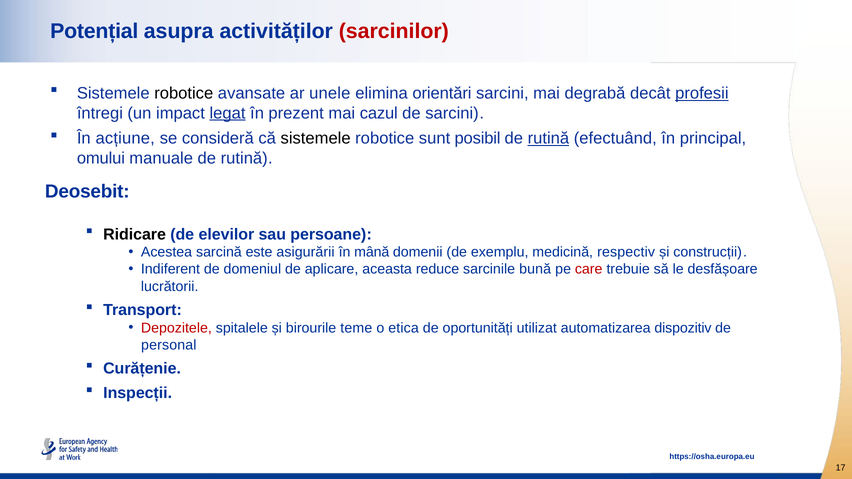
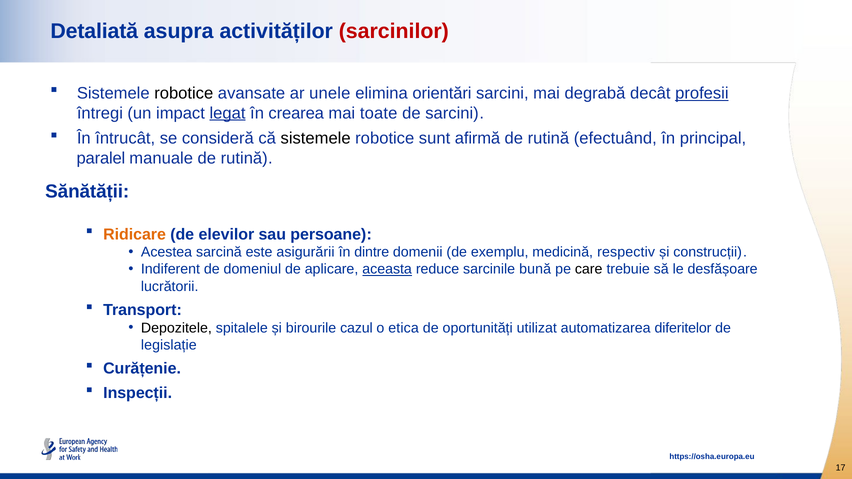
Potențial: Potențial -> Detaliată (94, 31)
prezent: prezent -> crearea (296, 113)
cazul: cazul -> toate (379, 113)
acțiune: acțiune -> întrucât (125, 138)
posibil: posibil -> afirmă (478, 138)
rutină underline: present -> none (548, 138)
omului: omului -> paralel (101, 158)
Deosebit: Deosebit -> Sănătății (87, 191)
Ridicare colour: black -> orange (135, 234)
mână: mână -> dintre (372, 252)
aceasta underline: none -> present (387, 269)
care colour: red -> black (589, 269)
Depozitele colour: red -> black (176, 328)
teme: teme -> cazul (356, 328)
dispozitiv: dispozitiv -> diferitelor (683, 328)
personal: personal -> legislație (169, 345)
